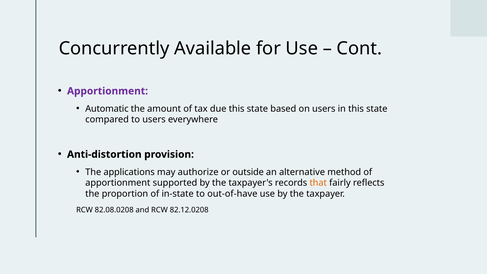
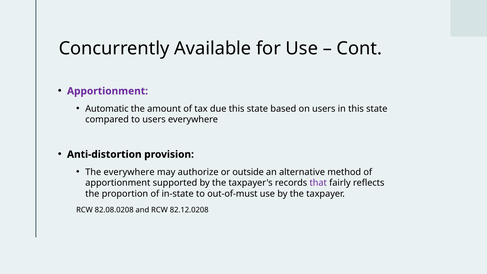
The applications: applications -> everywhere (129, 172)
that colour: orange -> purple (318, 183)
out-of-have: out-of-have -> out-of-must (232, 194)
